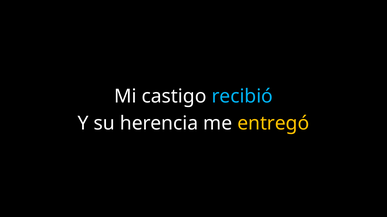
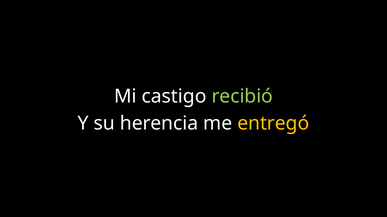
recibió colour: light blue -> light green (242, 97)
